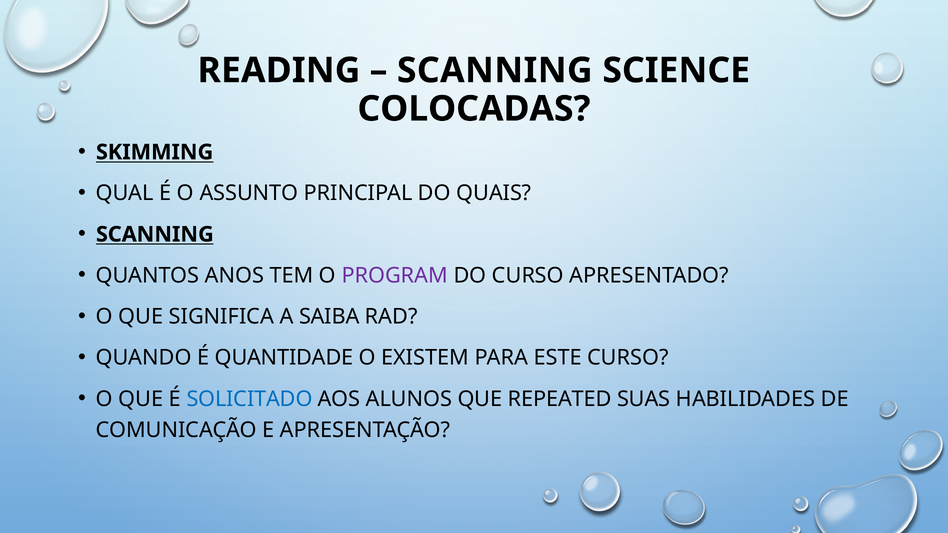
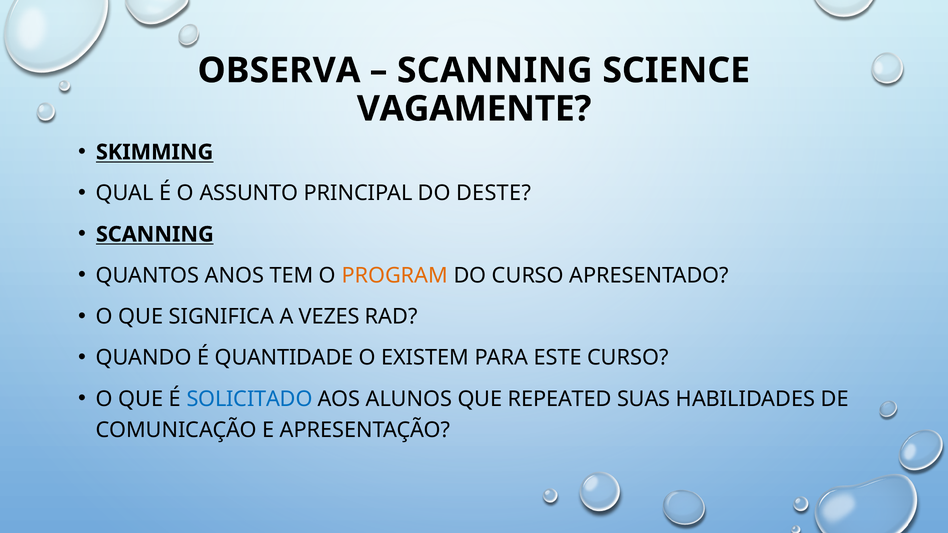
READING: READING -> OBSERVA (279, 71)
COLOCADAS: COLOCADAS -> VAGAMENTE (474, 109)
QUAIS: QUAIS -> DESTE (494, 193)
PROGRAM colour: purple -> orange (395, 276)
SAIBA: SAIBA -> VEZES (329, 317)
